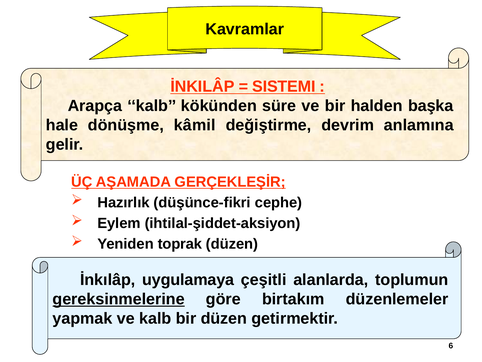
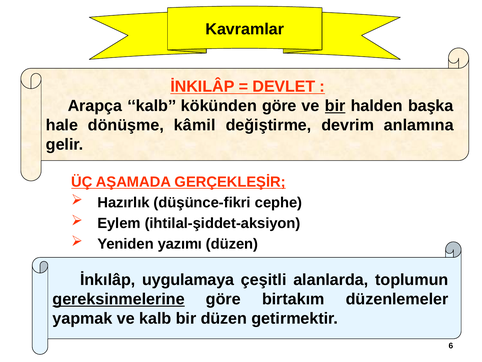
SISTEMI: SISTEMI -> DEVLET (284, 86)
kökünden süre: süre -> göre (279, 106)
bir underline: none -> present (335, 106)
toprak: toprak -> yazımı (180, 243)
